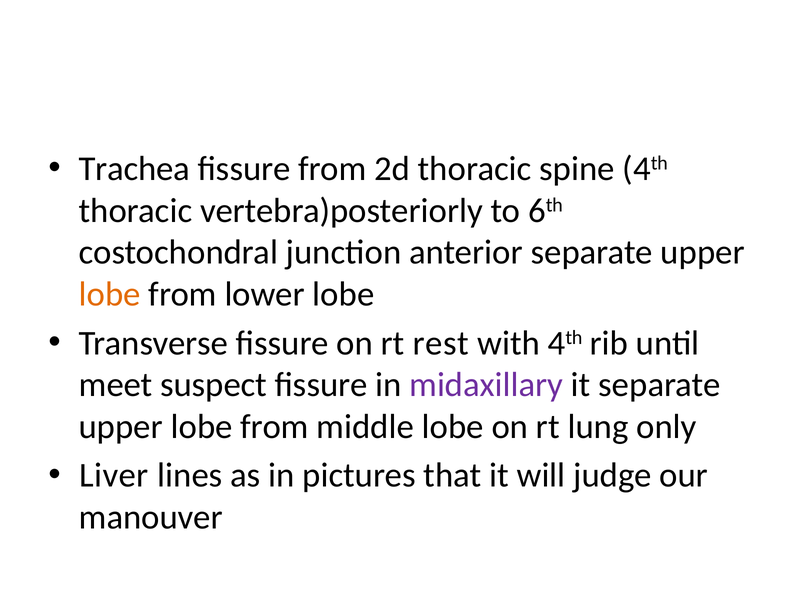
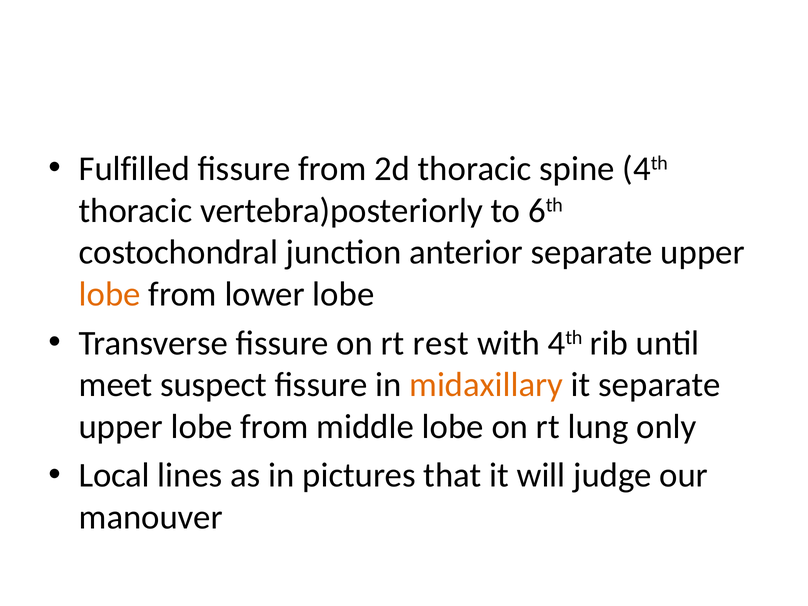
Trachea: Trachea -> Fulfilled (134, 169)
midaxillary colour: purple -> orange (486, 385)
Liver: Liver -> Local (114, 476)
